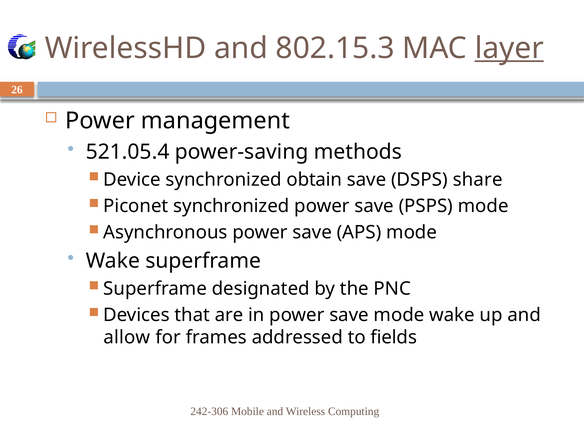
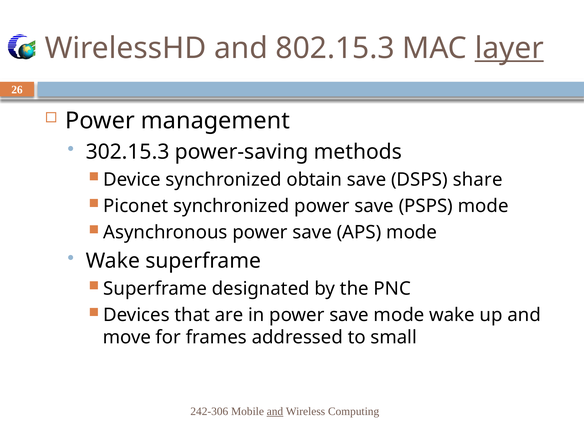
521.05.4: 521.05.4 -> 302.15.3 (128, 152)
allow: allow -> move (127, 337)
fields: fields -> small (394, 337)
and underline: none -> present (275, 411)
